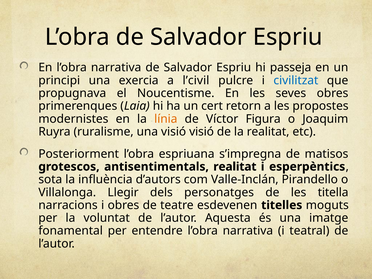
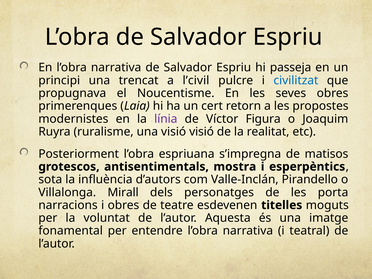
exercia: exercia -> trencat (139, 80)
línia colour: orange -> purple (166, 119)
antisentimentals realitat: realitat -> mostra (235, 167)
Llegir: Llegir -> Mirall (123, 192)
titella: titella -> porta (333, 192)
